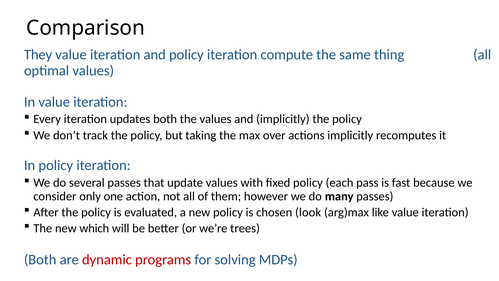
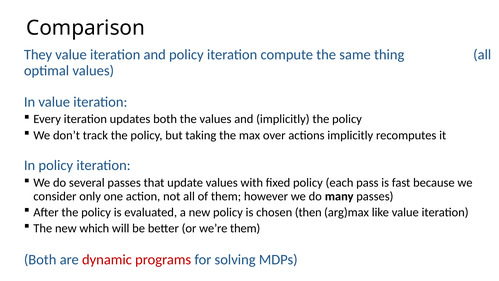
look: look -> then (308, 212)
we’re trees: trees -> them (245, 228)
